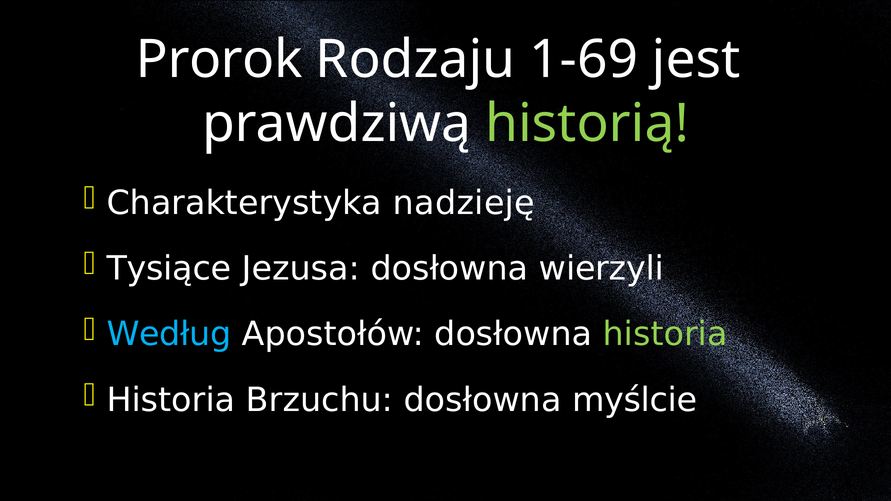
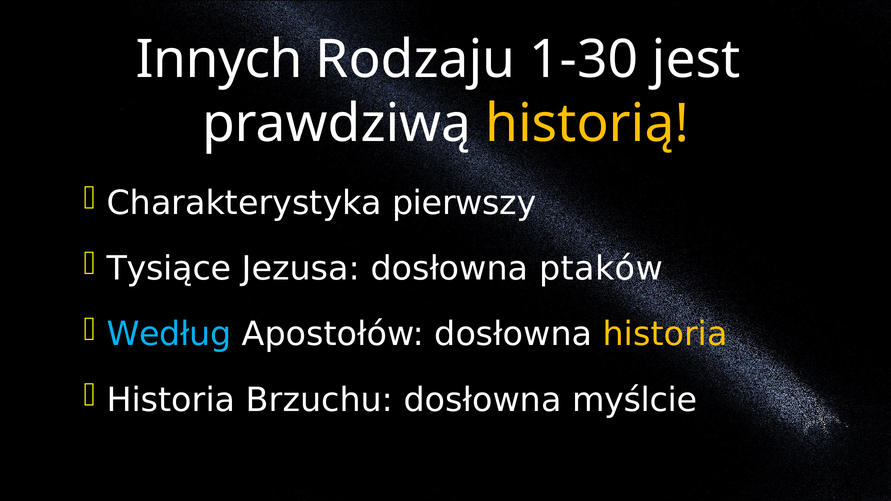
Prorok: Prorok -> Innych (219, 60)
1-69: 1-69 -> 1-30 (584, 60)
historią colour: light green -> yellow (587, 124)
nadzieję: nadzieję -> pierwszy (464, 203)
wierzyli: wierzyli -> ptaków (601, 269)
historia colour: light green -> yellow (665, 335)
